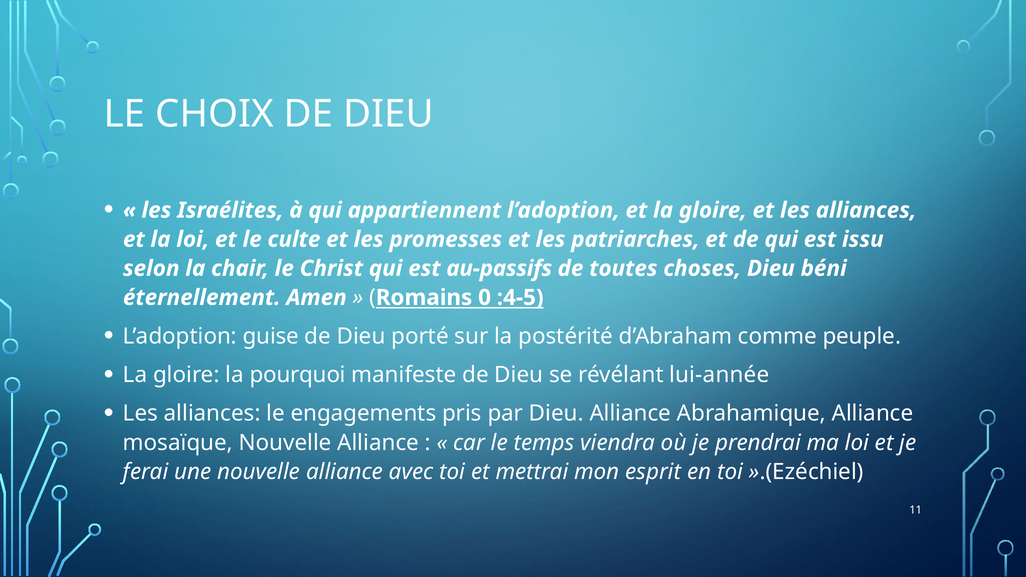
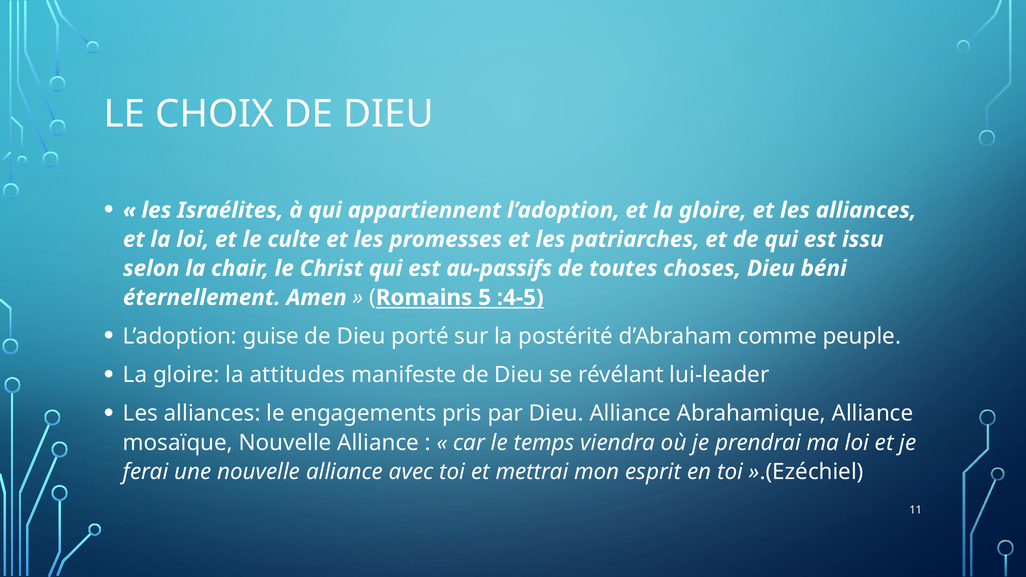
0: 0 -> 5 (485, 298)
pourquoi: pourquoi -> attitudes (297, 375)
lui-année: lui-année -> lui-leader (719, 375)
